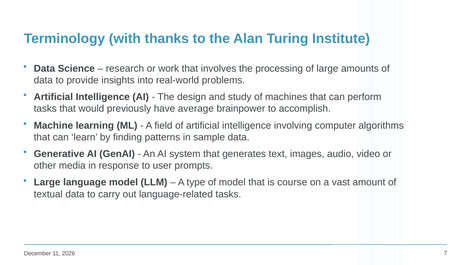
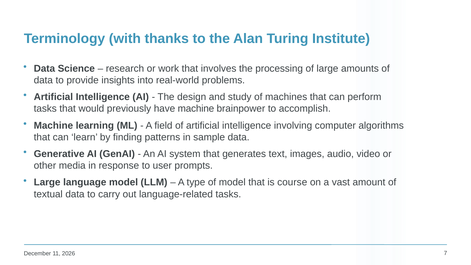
have average: average -> machine (196, 109)
